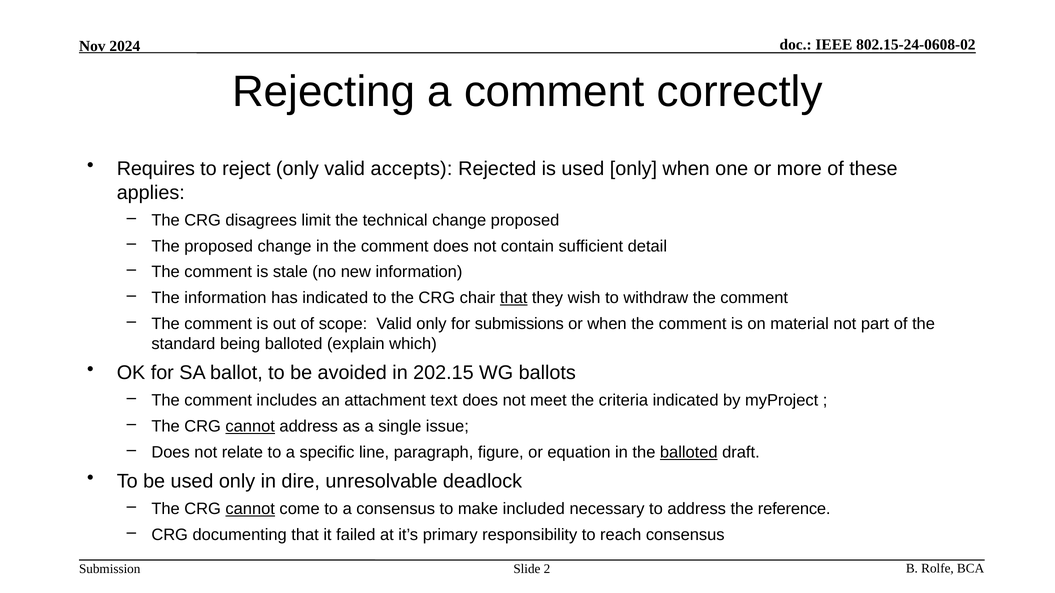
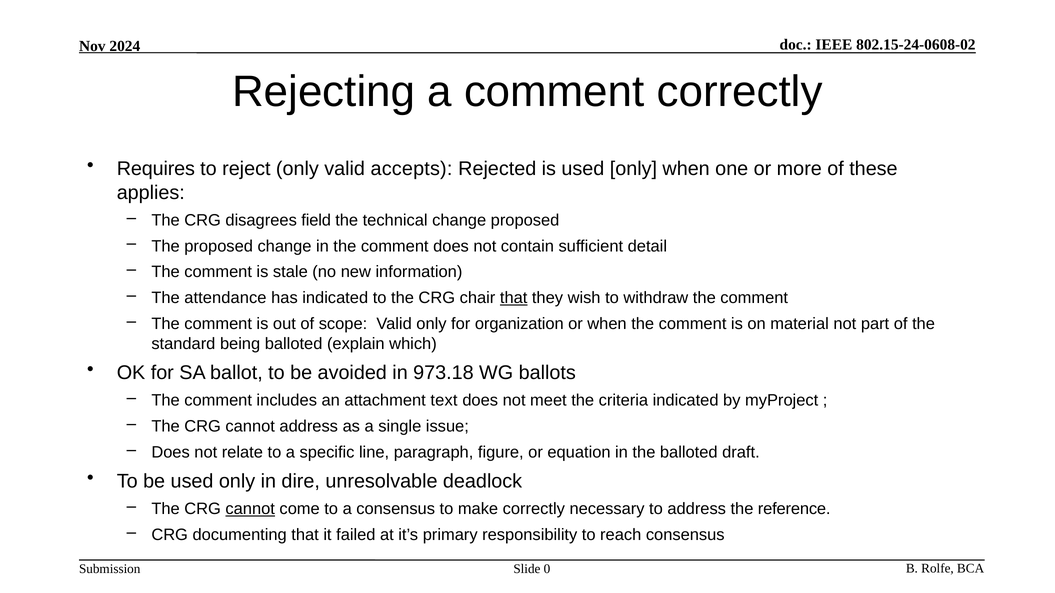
limit: limit -> field (316, 220)
The information: information -> attendance (225, 298)
submissions: submissions -> organization (519, 324)
202.15: 202.15 -> 973.18 (443, 373)
cannot underline: present -> none (250, 427)
balloted underline: present -> none (689, 453)
make included: included -> correctly (534, 509)
2: 2 -> 0 (547, 569)
